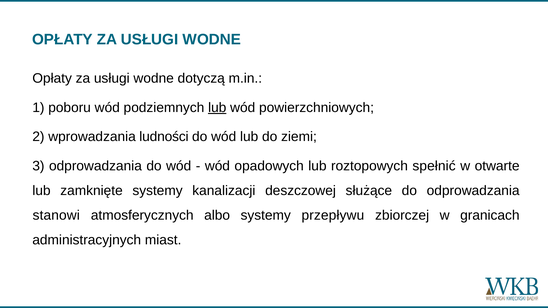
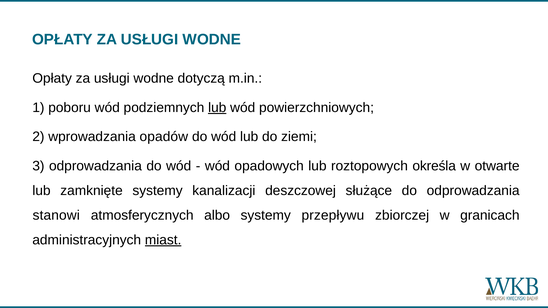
ludności: ludności -> opadów (164, 137)
spełnić: spełnić -> określa (434, 166)
miast underline: none -> present (163, 240)
